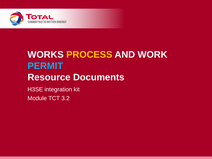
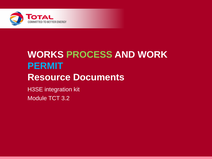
PROCESS colour: yellow -> light green (89, 55)
